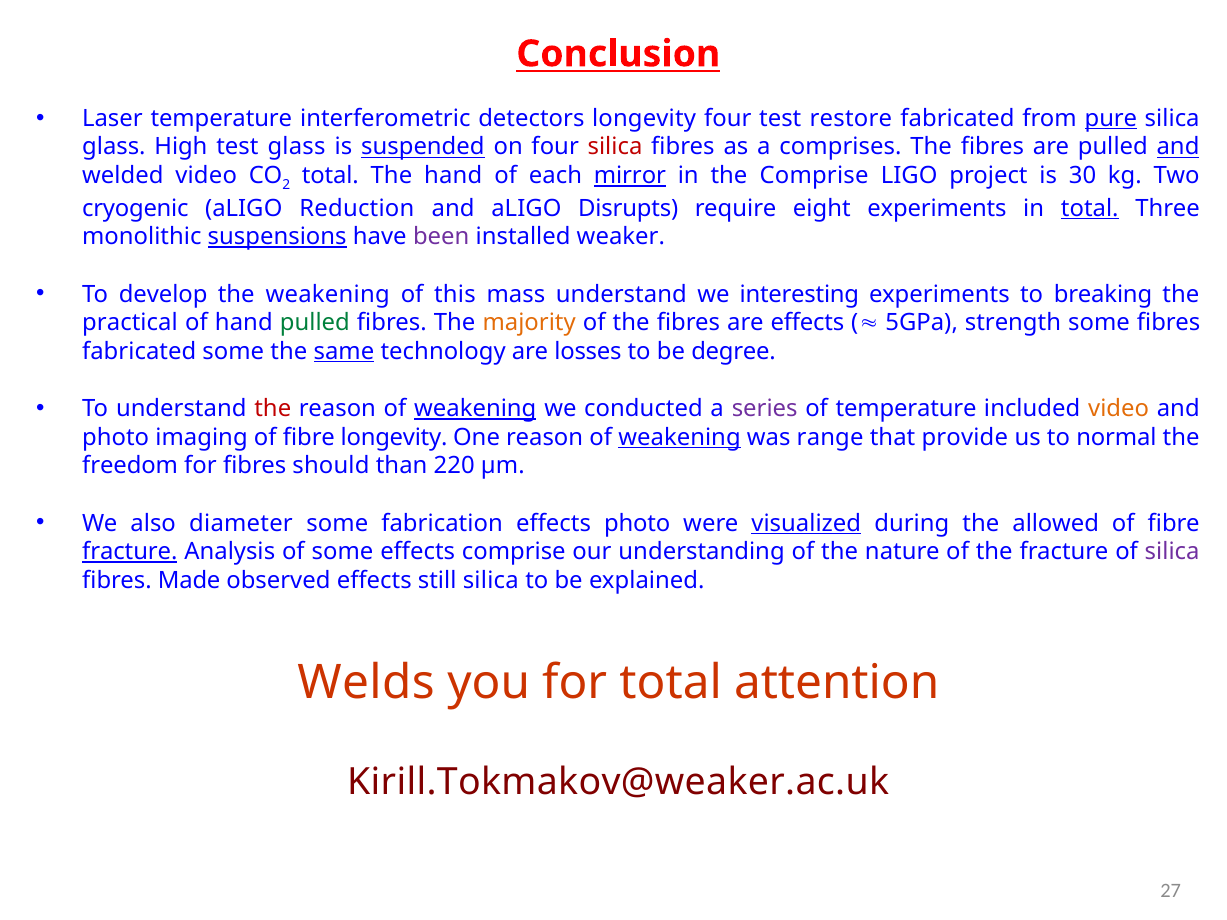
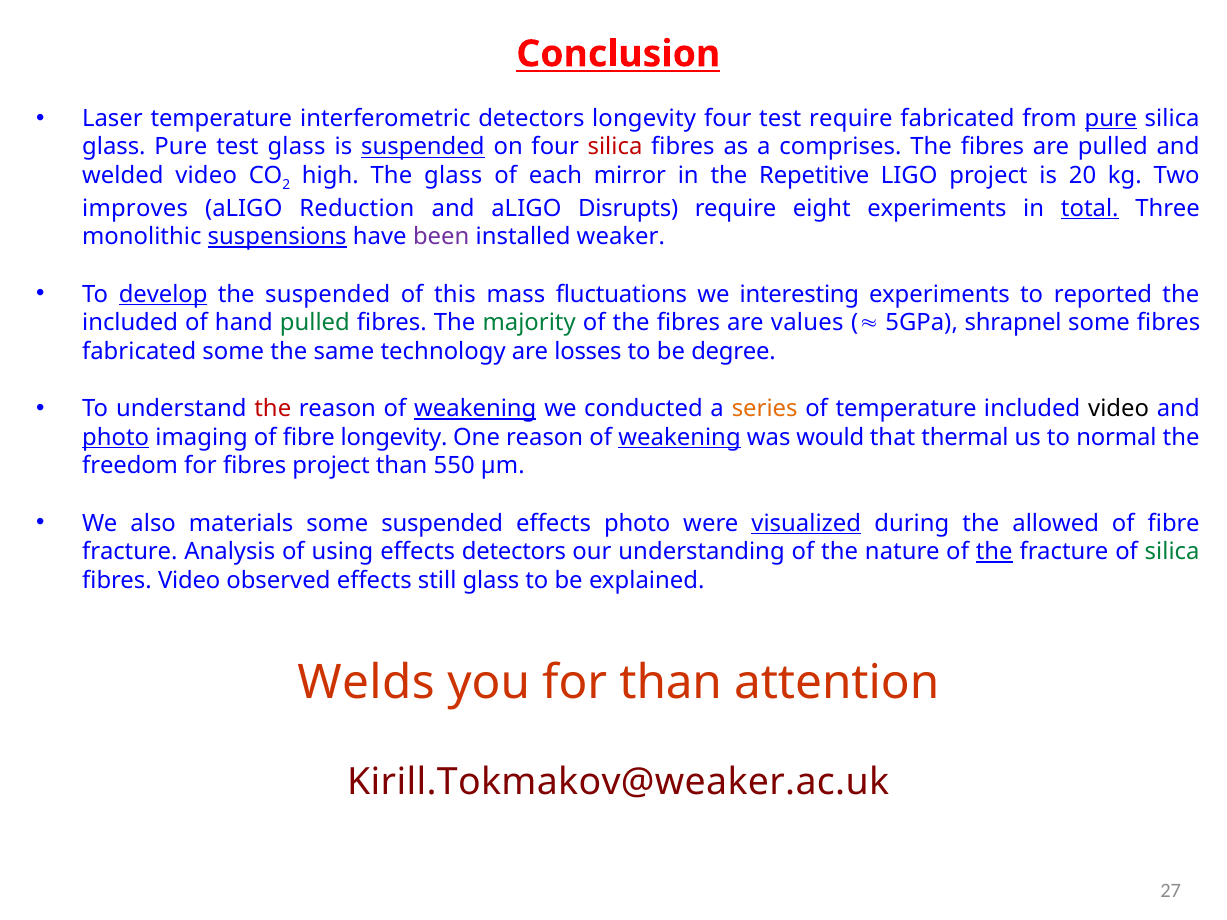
test restore: restore -> require (851, 118)
glass High: High -> Pure (181, 147)
and underline: present -> none (1178, 147)
total: total -> high (330, 176)
The hand: hand -> glass (453, 176)
mirror underline: present -> none (630, 176)
the Comprise: Comprise -> Repetitive (814, 176)
30: 30 -> 20 (1083, 176)
cryogenic: cryogenic -> improves (135, 208)
develop underline: none -> present (163, 294)
the weakening: weakening -> suspended (328, 294)
mass understand: understand -> fluctuations (621, 294)
breaking: breaking -> reported (1103, 294)
practical: practical -> included (130, 323)
majority colour: orange -> green (529, 323)
are effects: effects -> values (807, 323)
strength: strength -> shrapnel (1013, 323)
same underline: present -> none (344, 352)
series colour: purple -> orange (765, 409)
video colour: orange -> black (1119, 409)
photo underline: none -> present (116, 437)
range: range -> would (830, 437)
provide: provide -> thermal (965, 437)
fibres should: should -> project (331, 466)
220: 220 -> 550 (454, 466)
diameter: diameter -> materials (241, 523)
some fabrication: fabrication -> suspended (442, 523)
fracture underline: present -> none (130, 552)
of some: some -> using (343, 552)
effects comprise: comprise -> detectors (514, 552)
the underline: none -> present (994, 552)
silica colour: purple -> green (1172, 552)
fibres Made: Made -> Video (189, 581)
still silica: silica -> glass (491, 581)
for total: total -> than (671, 683)
